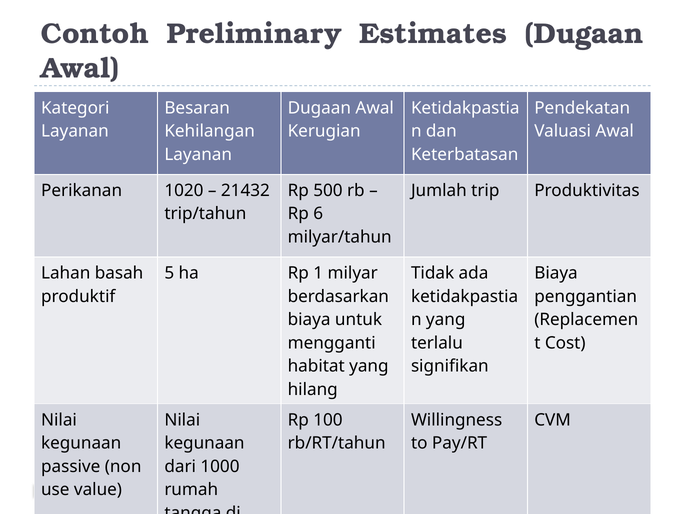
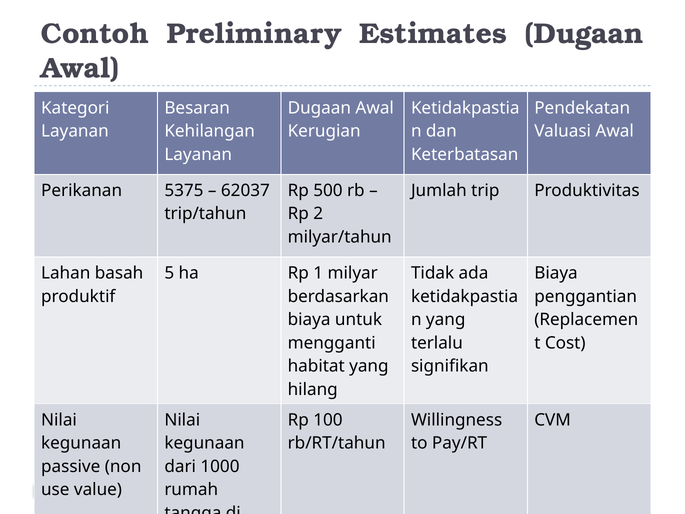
1020: 1020 -> 5375 (184, 190)
21432: 21432 -> 62037 (245, 190)
6: 6 -> 2 (318, 214)
